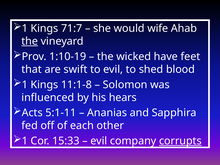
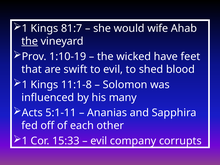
71:7: 71:7 -> 81:7 (72, 28)
hears: hears -> many (123, 97)
corrupts underline: present -> none (180, 141)
